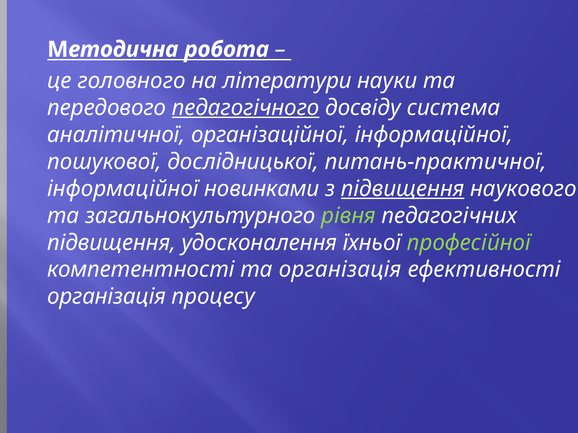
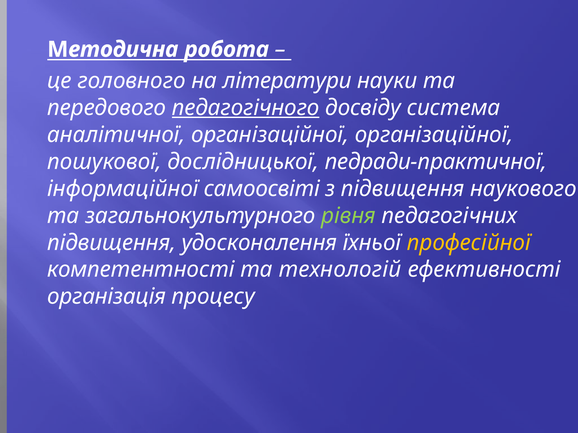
організаційної інформаційної: інформаційної -> організаційної (434, 135)
питань-практичної: питань-практичної -> педради-практичної (436, 162)
новинками: новинками -> самоосвіті (262, 189)
підвищення underline: present -> none (403, 189)
професійної colour: light green -> yellow (469, 243)
та організація: організація -> технологій (340, 270)
